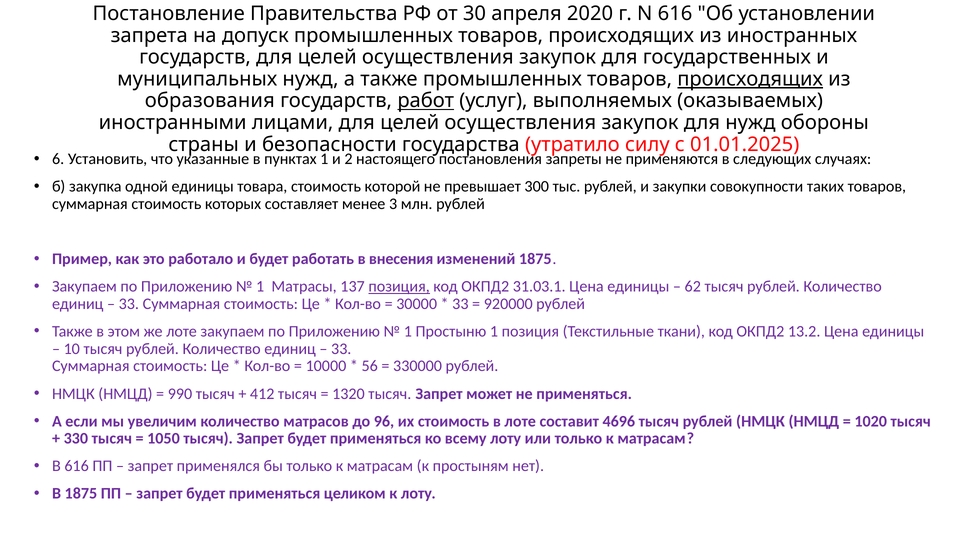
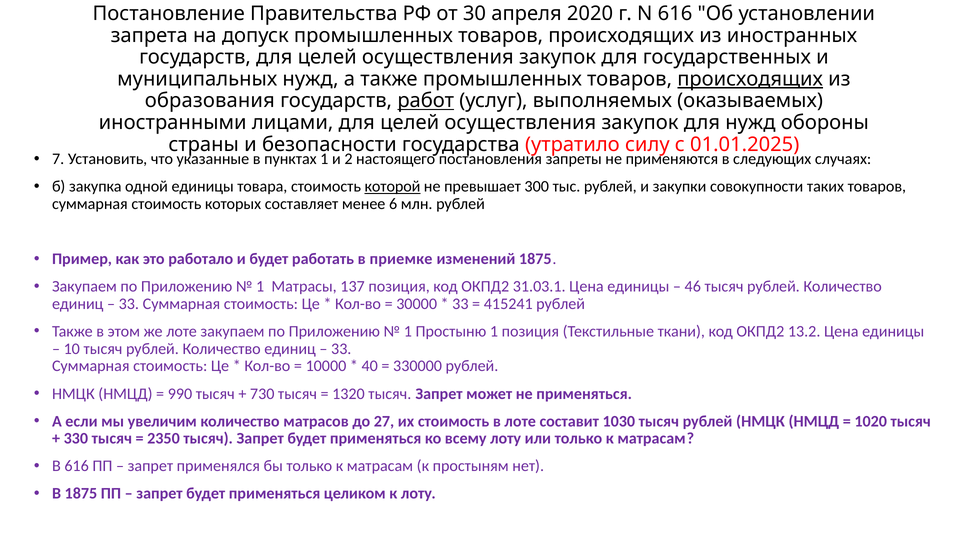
6: 6 -> 7 (58, 159)
которой underline: none -> present (392, 186)
3: 3 -> 6 (393, 204)
внесения: внесения -> приемке (401, 259)
позиция underline: present -> none (399, 286)
62: 62 -> 46 (693, 286)
920000: 920000 -> 415241 (508, 304)
56: 56 -> 40 (370, 366)
412: 412 -> 730 (262, 393)
96: 96 -> 27 (384, 421)
4696: 4696 -> 1030 (619, 421)
1050: 1050 -> 2350 (164, 438)
